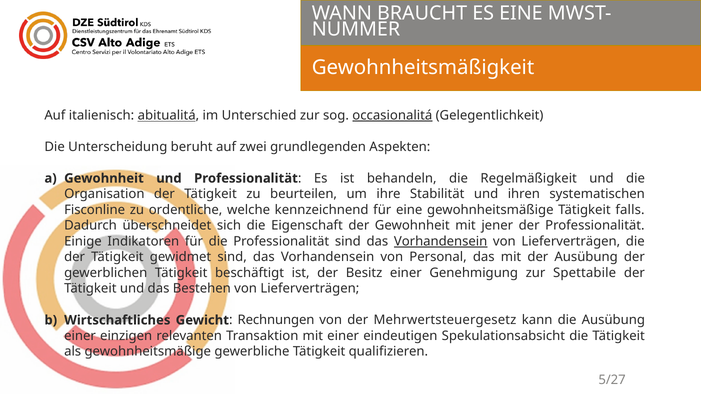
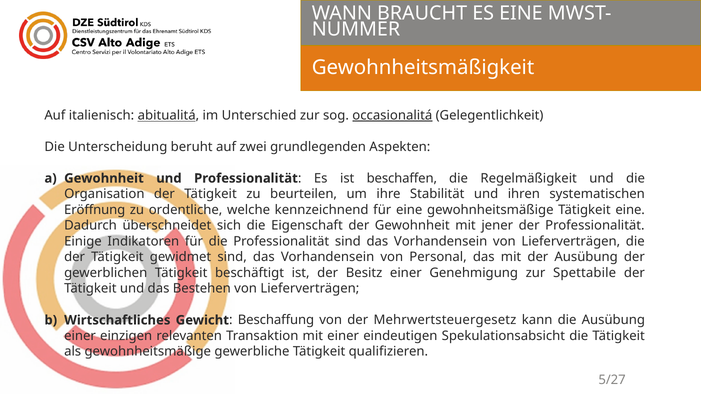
behandeln: behandeln -> beschaffen (402, 178)
Fisconline: Fisconline -> Eröffnung (95, 210)
Tätigkeit falls: falls -> eine (630, 210)
Vorhandensein underline: present -> none (441, 242)
Rechnungen: Rechnungen -> Beschaffung (276, 320)
